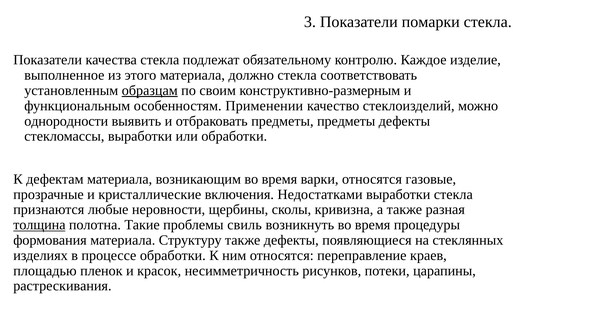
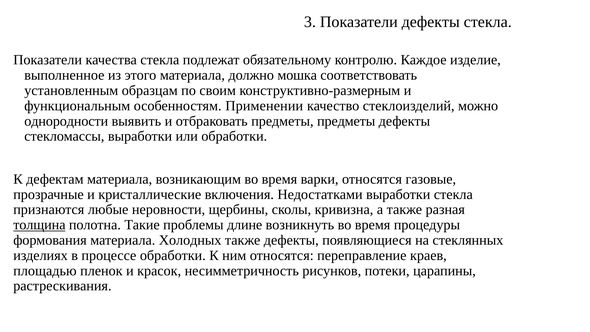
Показатели помарки: помарки -> дефекты (431, 22)
должно стекла: стекла -> мошка (297, 75)
образцам underline: present -> none (150, 90)
свиль: свиль -> длине (245, 225)
Структуру: Структуру -> Холодных (190, 240)
